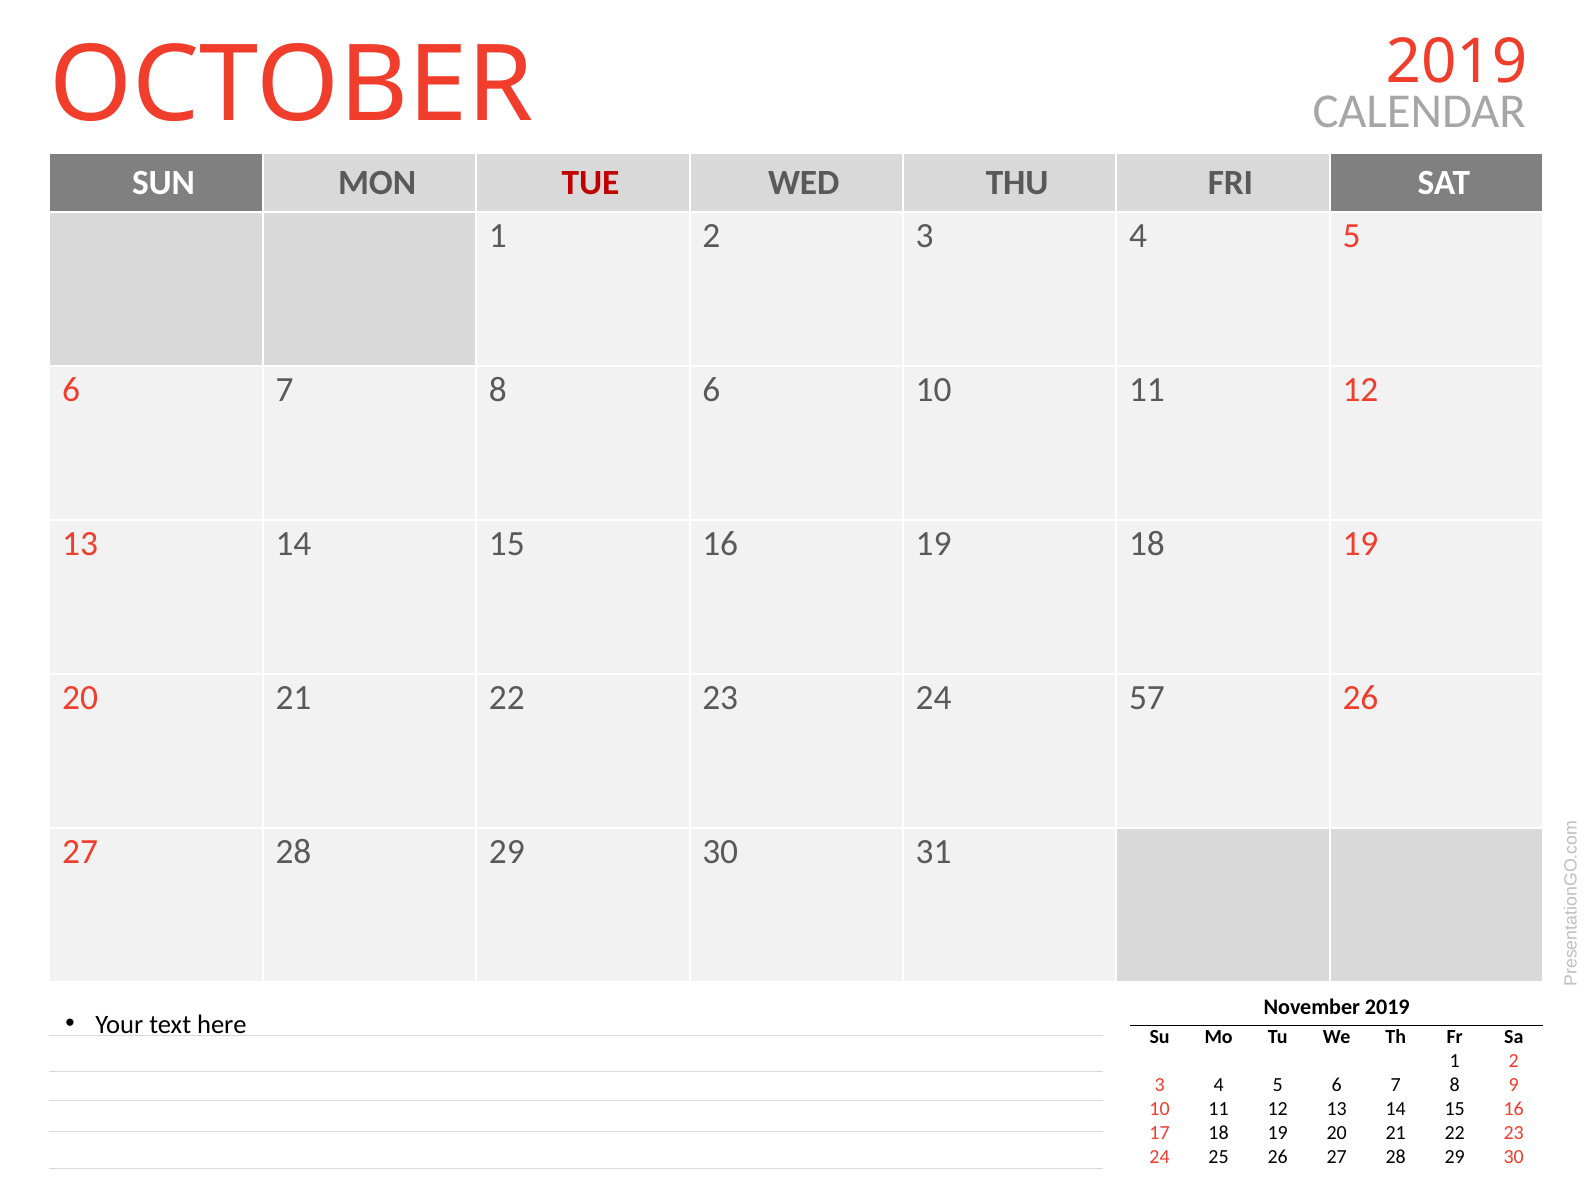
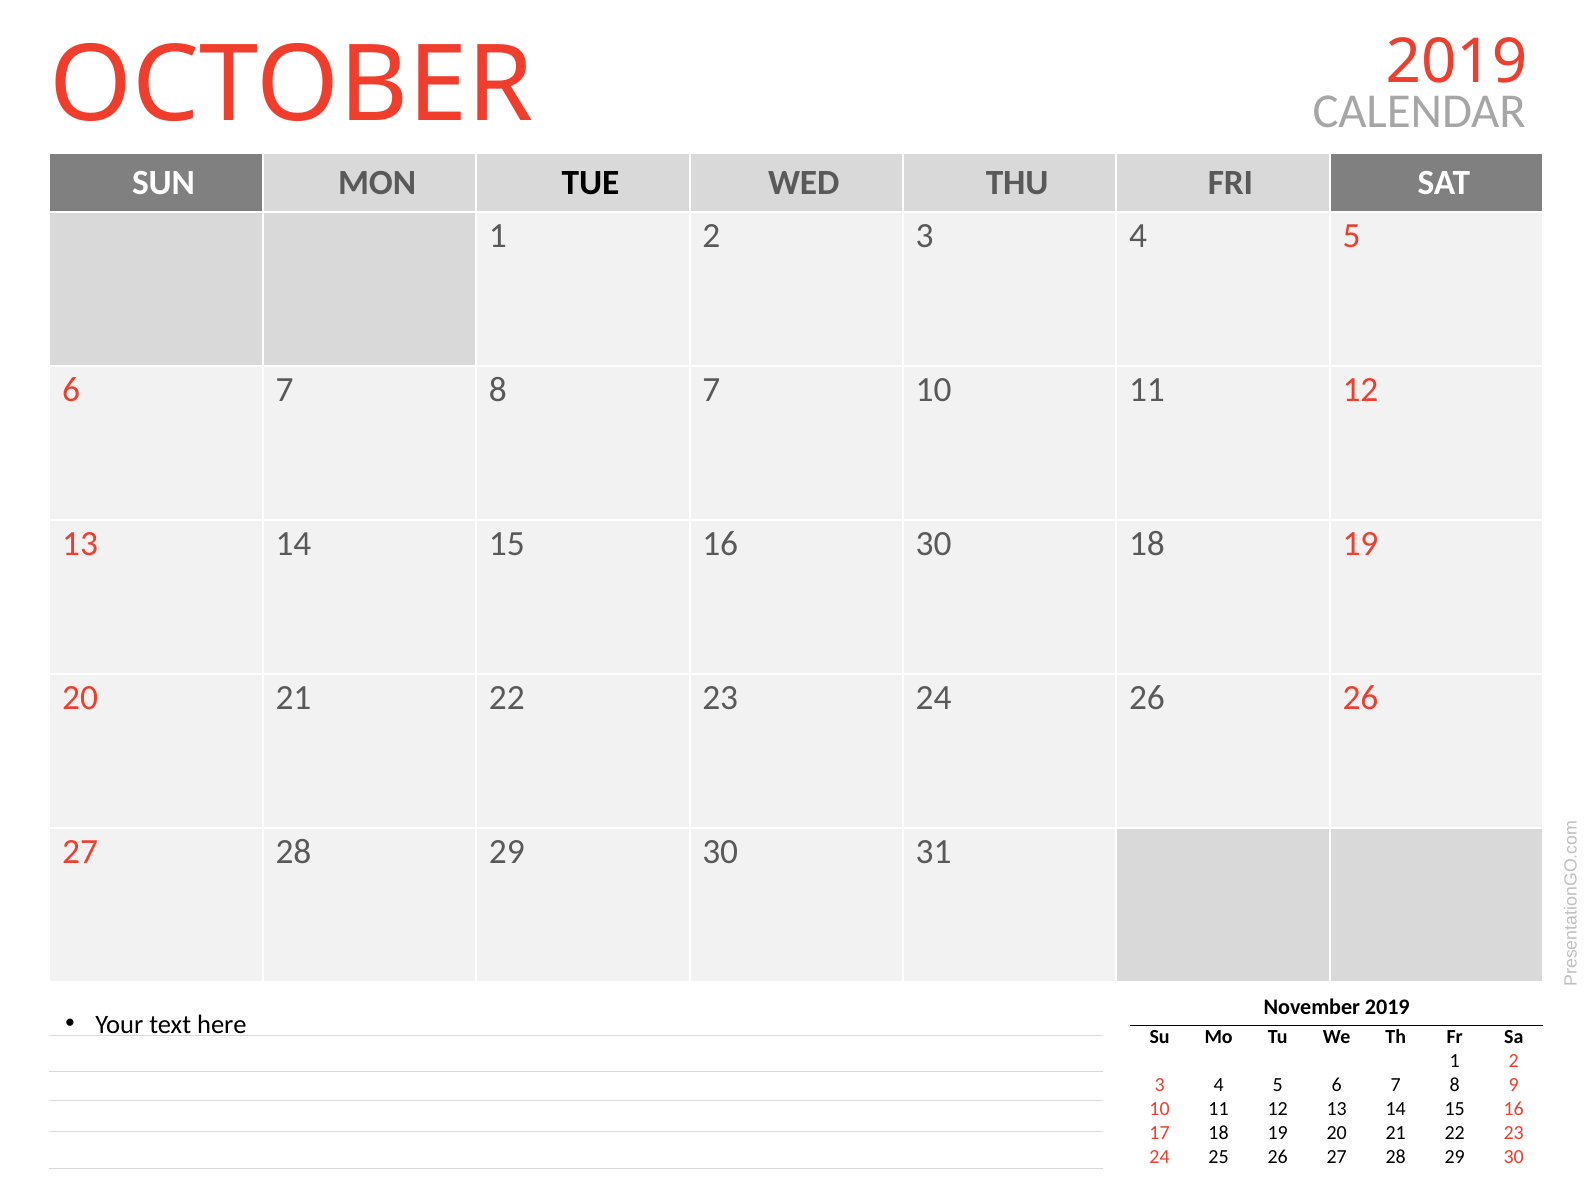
TUE colour: red -> black (590, 183)
8 6: 6 -> 7 (711, 390)
16 19: 19 -> 30 (934, 544)
24 57: 57 -> 26 (1147, 698)
